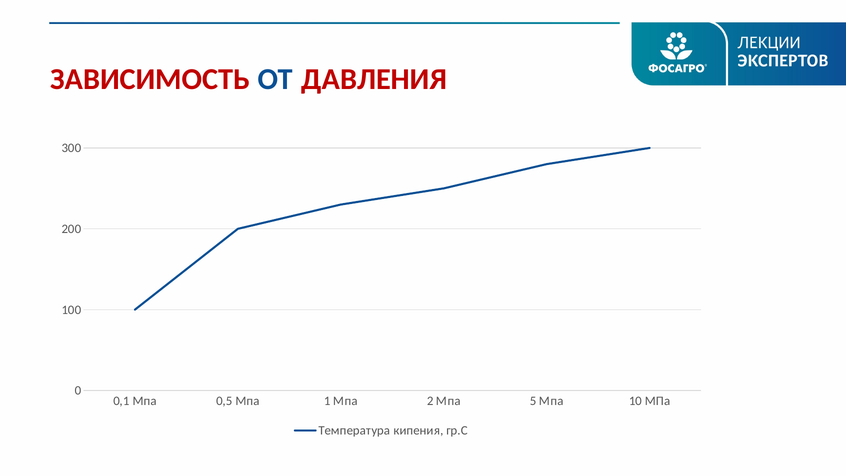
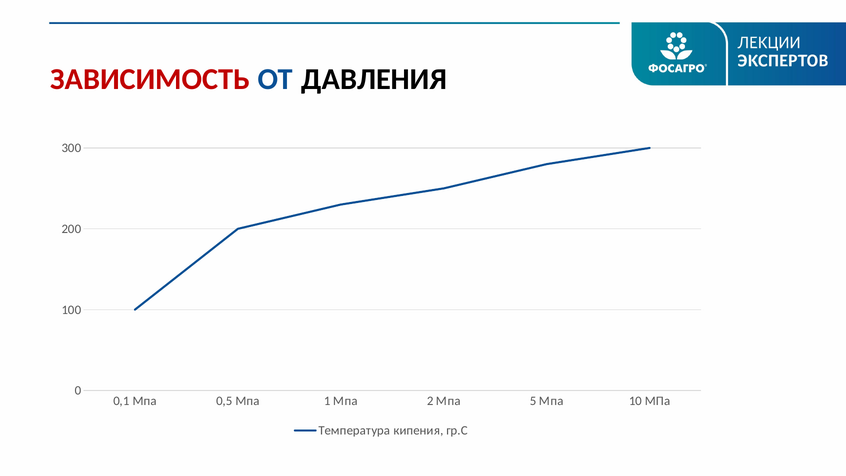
ДАВЛЕНИЯ colour: red -> black (374, 79)
